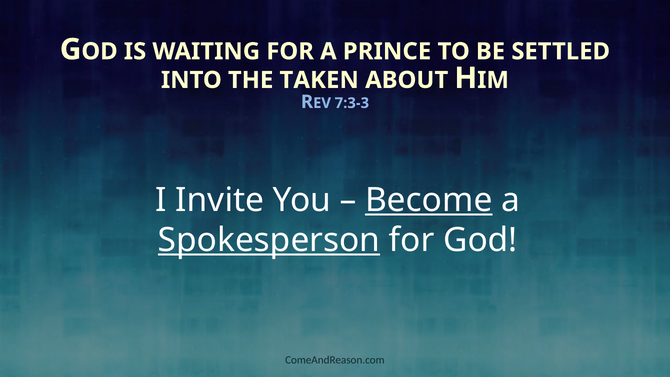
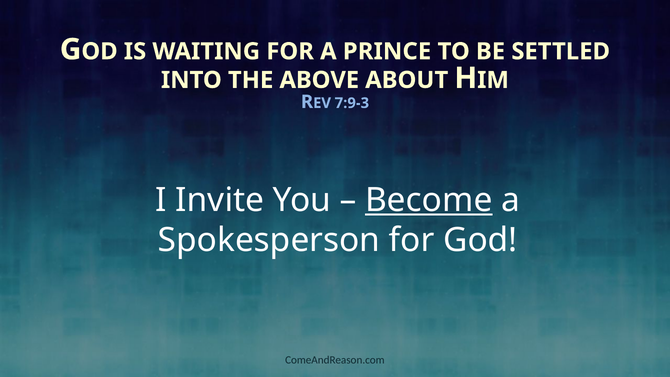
TAKEN: TAKEN -> ABOVE (319, 80)
7:3-3: 7:3-3 -> 7:9-3 (352, 103)
Spokesperson underline: present -> none (269, 240)
